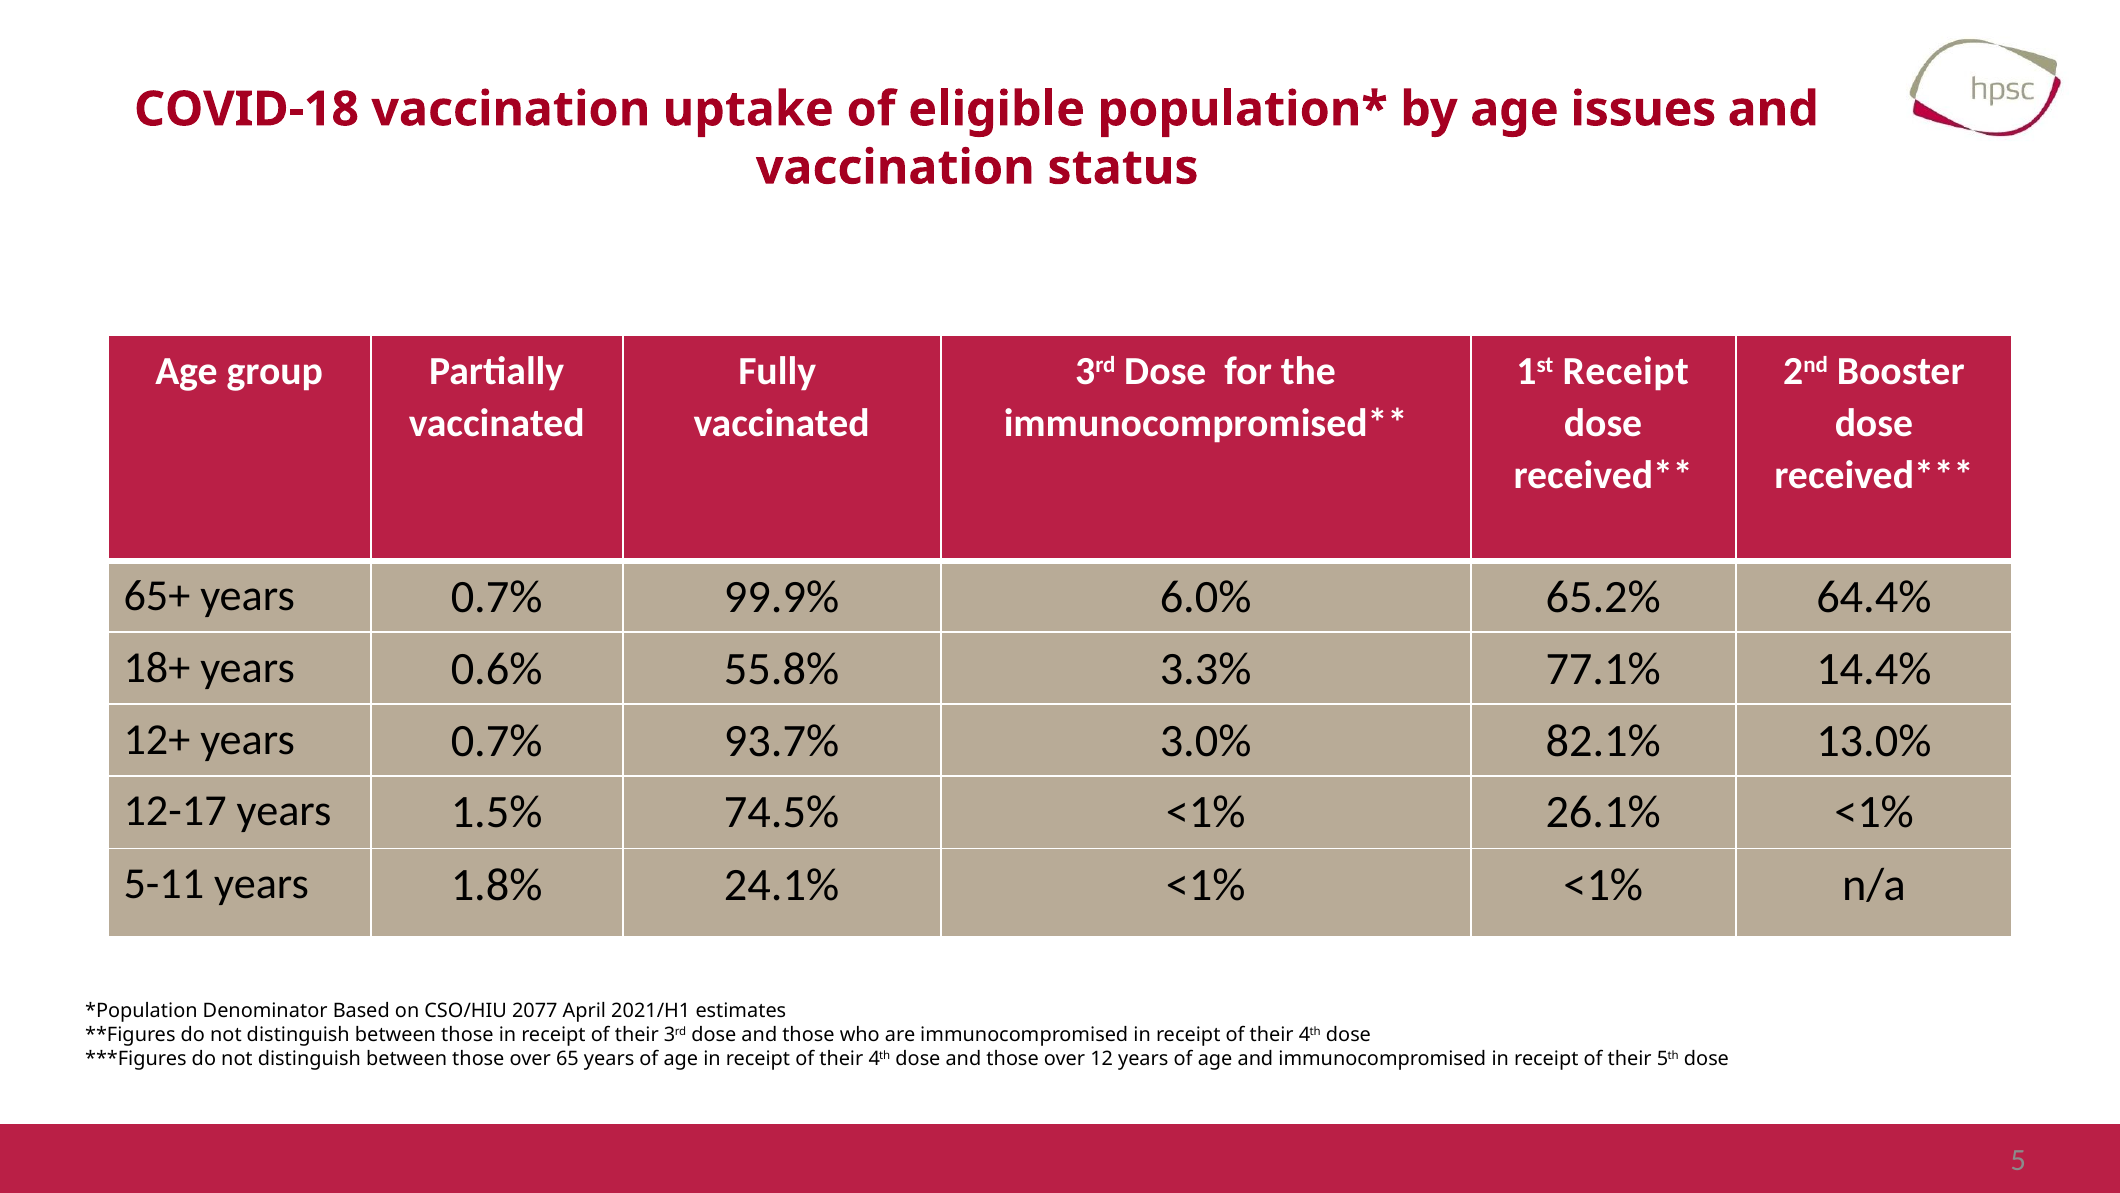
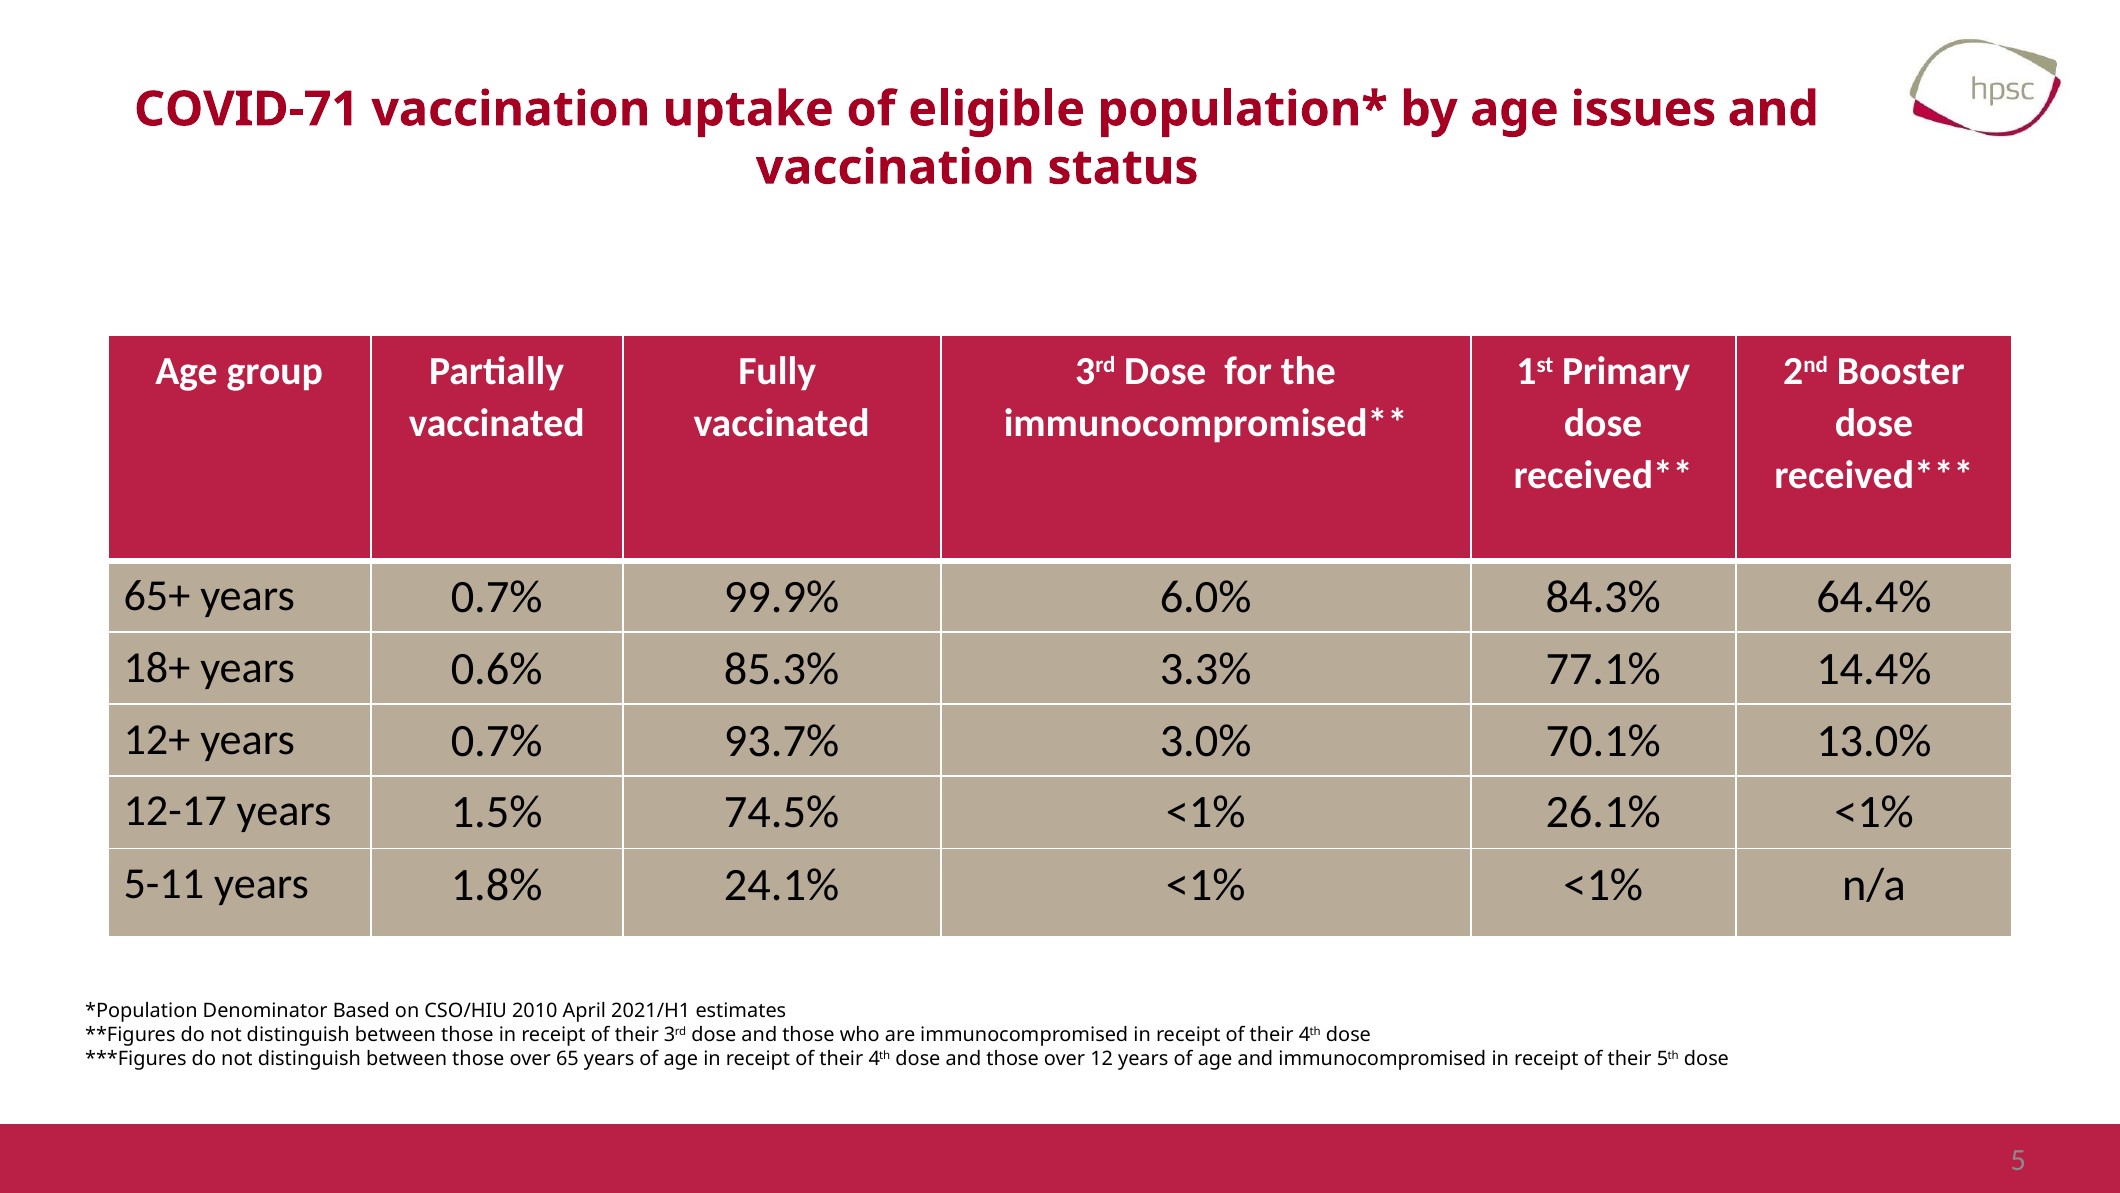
COVID-18: COVID-18 -> COVID-71 (247, 109)
1st Receipt: Receipt -> Primary (1626, 371)
65.2%: 65.2% -> 84.3% (1603, 598)
55.8%: 55.8% -> 85.3% (782, 669)
82.1%: 82.1% -> 70.1% (1603, 741)
2077: 2077 -> 2010 (535, 1011)
